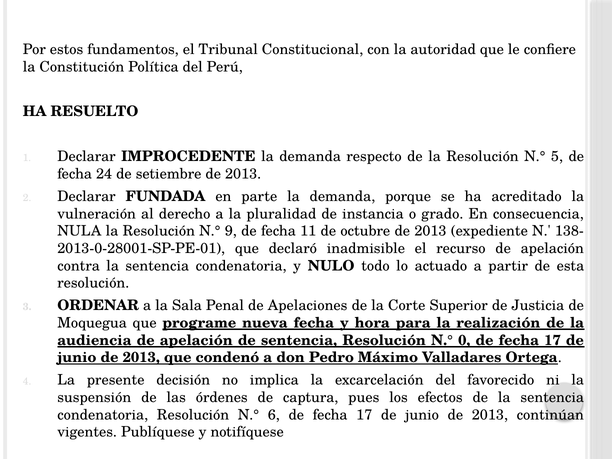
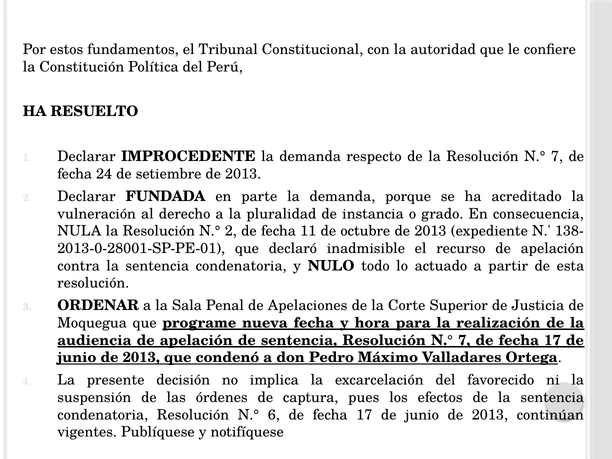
la Resolución N.° 5: 5 -> 7 (557, 157)
N.° 9: 9 -> 2 (231, 231)
sentencia Resolución N.° 0: 0 -> 7 (464, 340)
